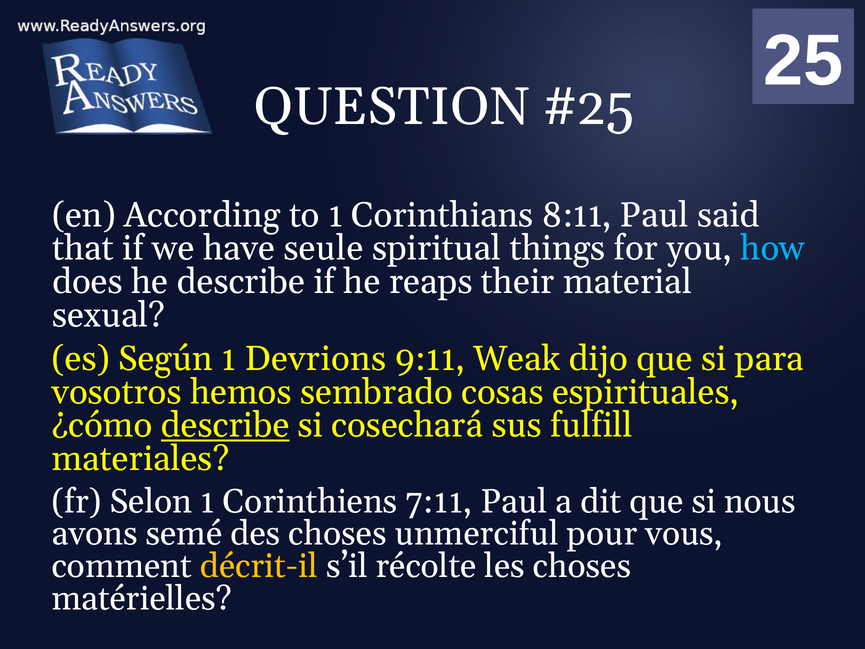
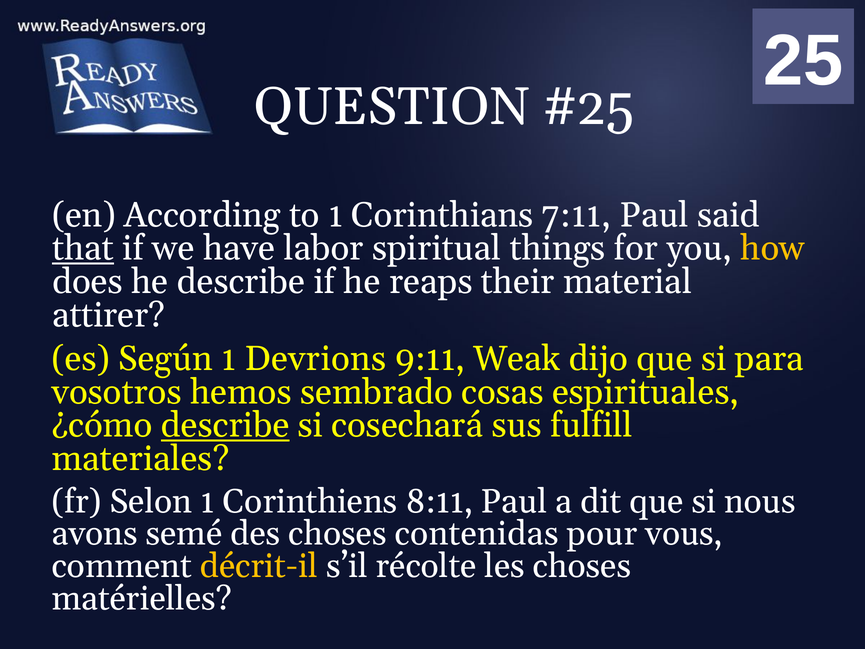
8:11: 8:11 -> 7:11 (576, 215)
that underline: none -> present (83, 248)
seule: seule -> labor (324, 248)
how colour: light blue -> yellow (773, 248)
sexual: sexual -> attirer (108, 315)
7:11: 7:11 -> 8:11 (439, 501)
unmerciful: unmerciful -> contenidas (477, 534)
